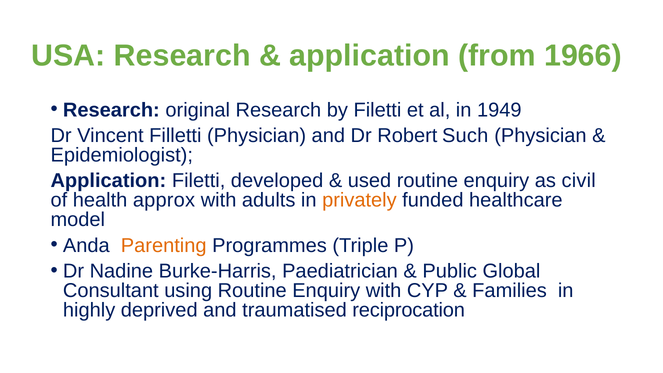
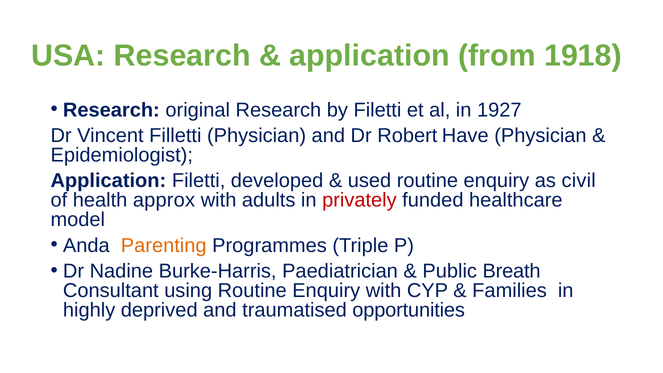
1966: 1966 -> 1918 (583, 56)
1949: 1949 -> 1927 (499, 110)
Such: Such -> Have (465, 136)
privately colour: orange -> red (359, 200)
Global: Global -> Breath (512, 271)
reciprocation: reciprocation -> opportunities (409, 310)
